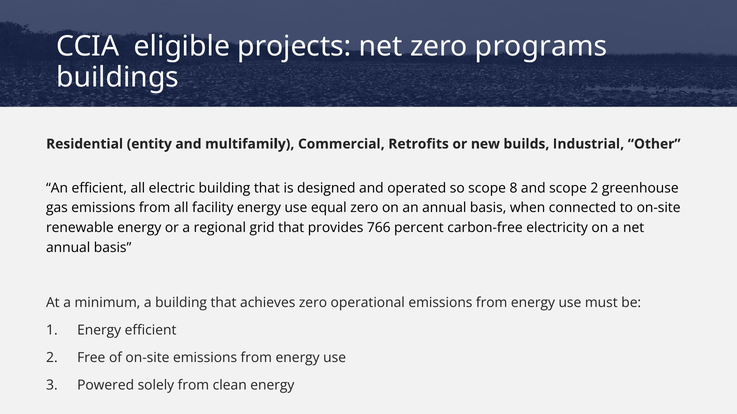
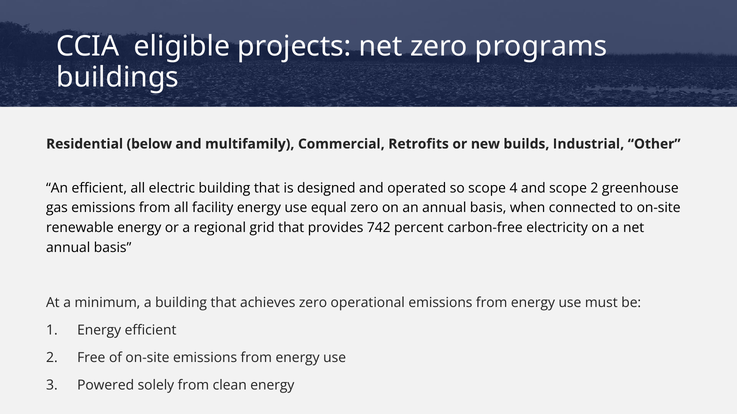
entity: entity -> below (149, 144)
8: 8 -> 4 (513, 188)
766: 766 -> 742 (379, 228)
